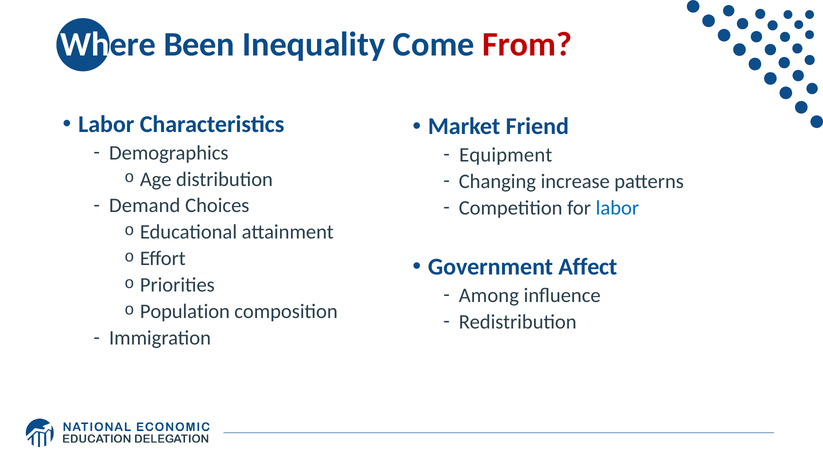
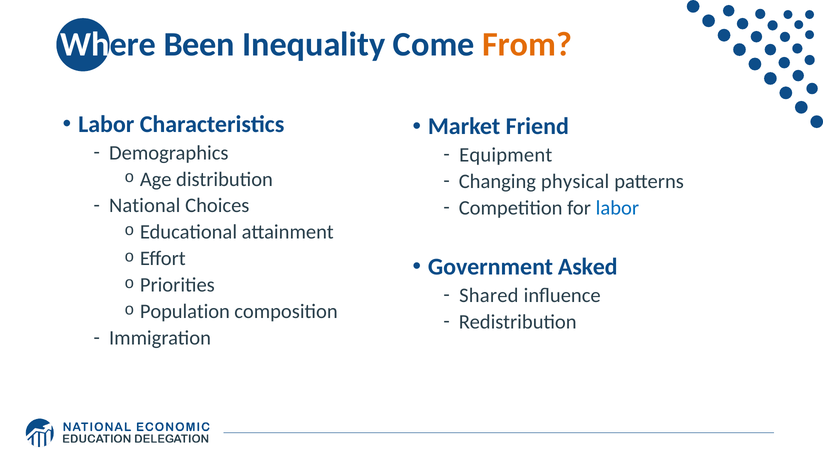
From colour: red -> orange (527, 45)
increase: increase -> physical (575, 181)
Demand: Demand -> National (145, 206)
Affect: Affect -> Asked (588, 267)
Among: Among -> Shared (489, 295)
